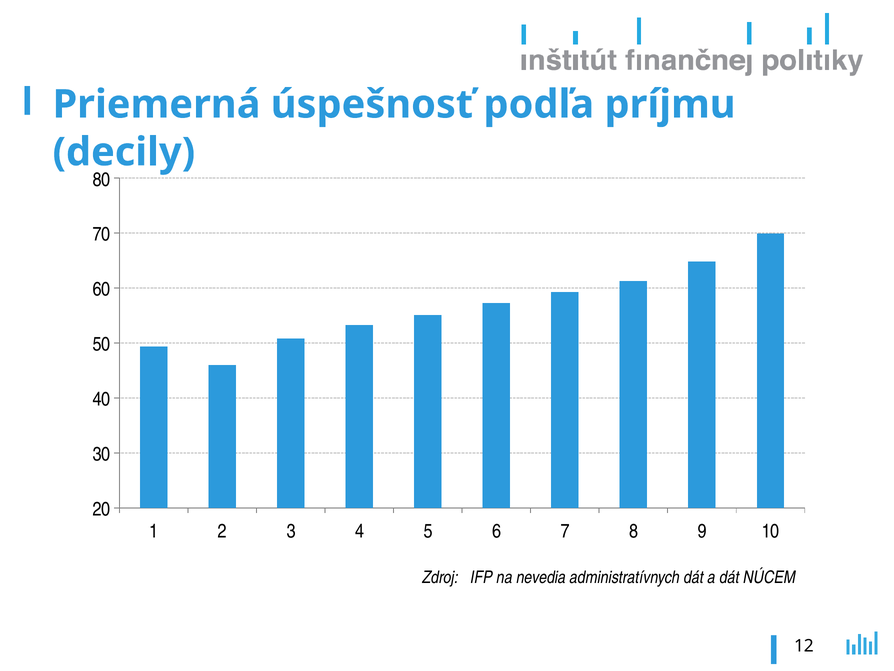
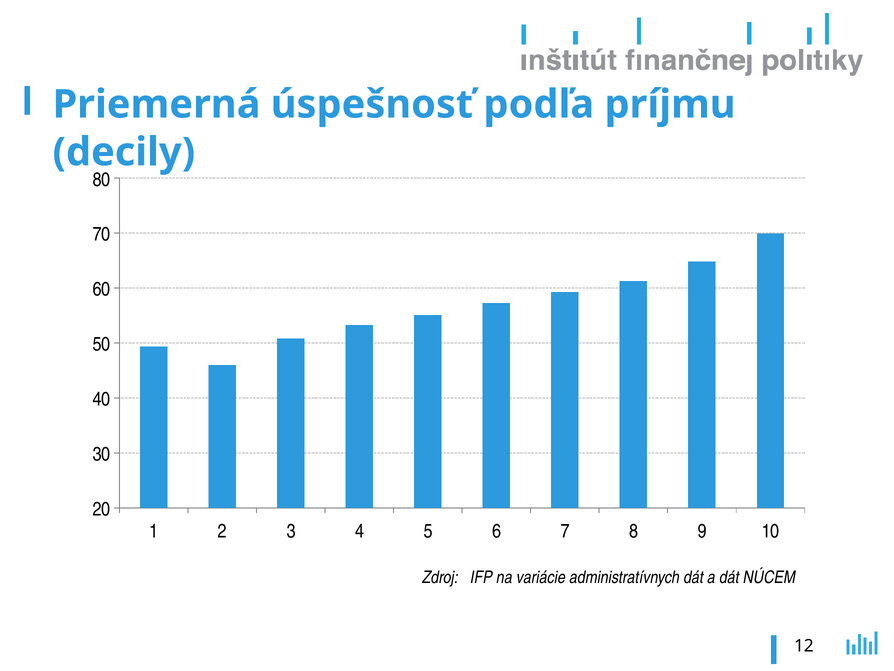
nevedia: nevedia -> variácie (541, 577)
